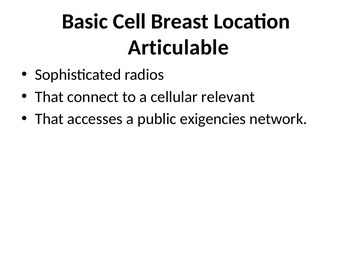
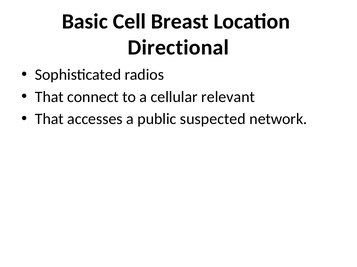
Articulable: Articulable -> Directional (178, 48)
exigencies: exigencies -> suspected (213, 119)
